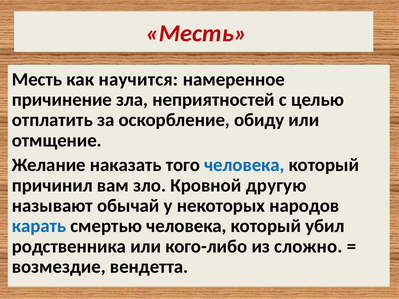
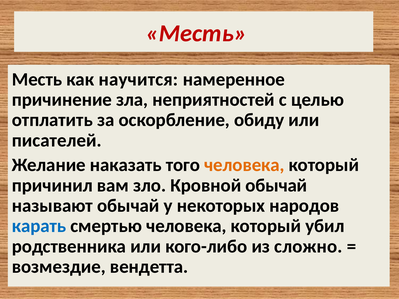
отмщение: отмщение -> писателей (57, 140)
человека colour: blue -> orange (244, 165)
Кровной другую: другую -> обычай (276, 185)
